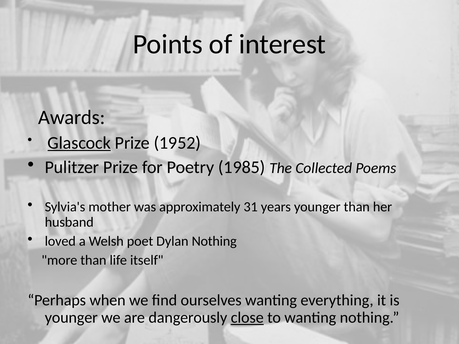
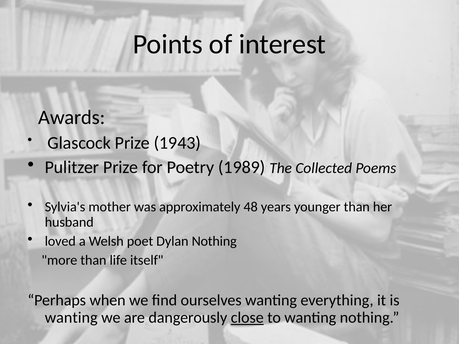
Glascock underline: present -> none (79, 143)
1952: 1952 -> 1943 (177, 143)
1985: 1985 -> 1989 (242, 167)
31: 31 -> 48 (251, 207)
younger: younger -> wanting (71, 318)
